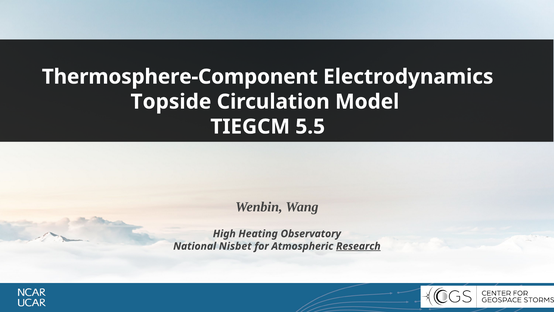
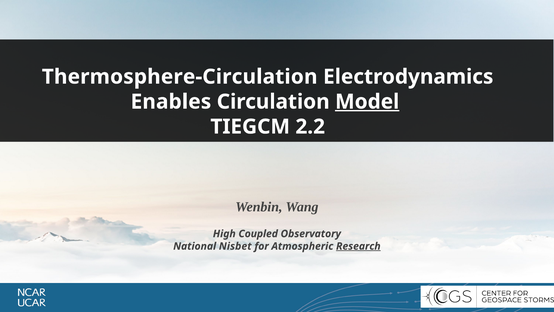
Thermosphere-Component: Thermosphere-Component -> Thermosphere-Circulation (180, 77)
Topside: Topside -> Enables (171, 102)
Model underline: none -> present (367, 102)
5.5: 5.5 -> 2.2 (310, 127)
Heating: Heating -> Coupled (258, 234)
